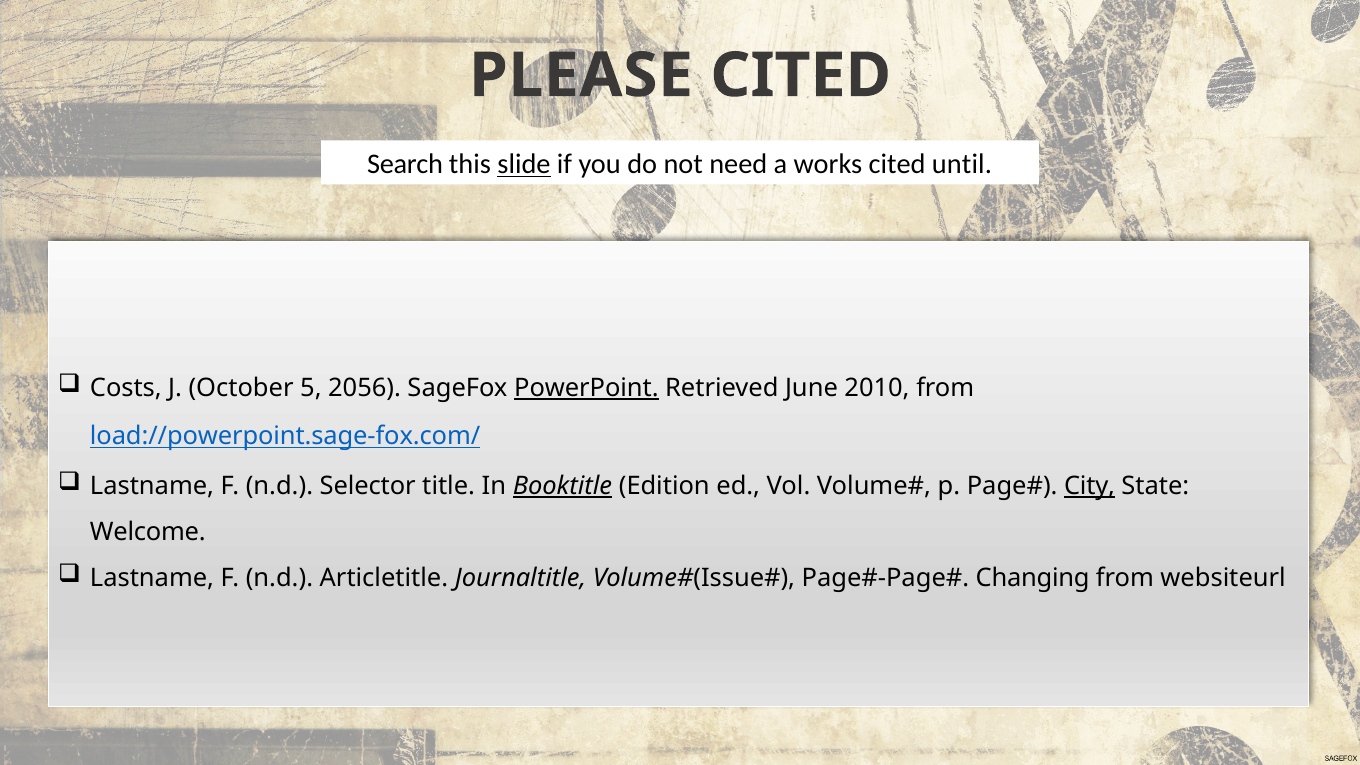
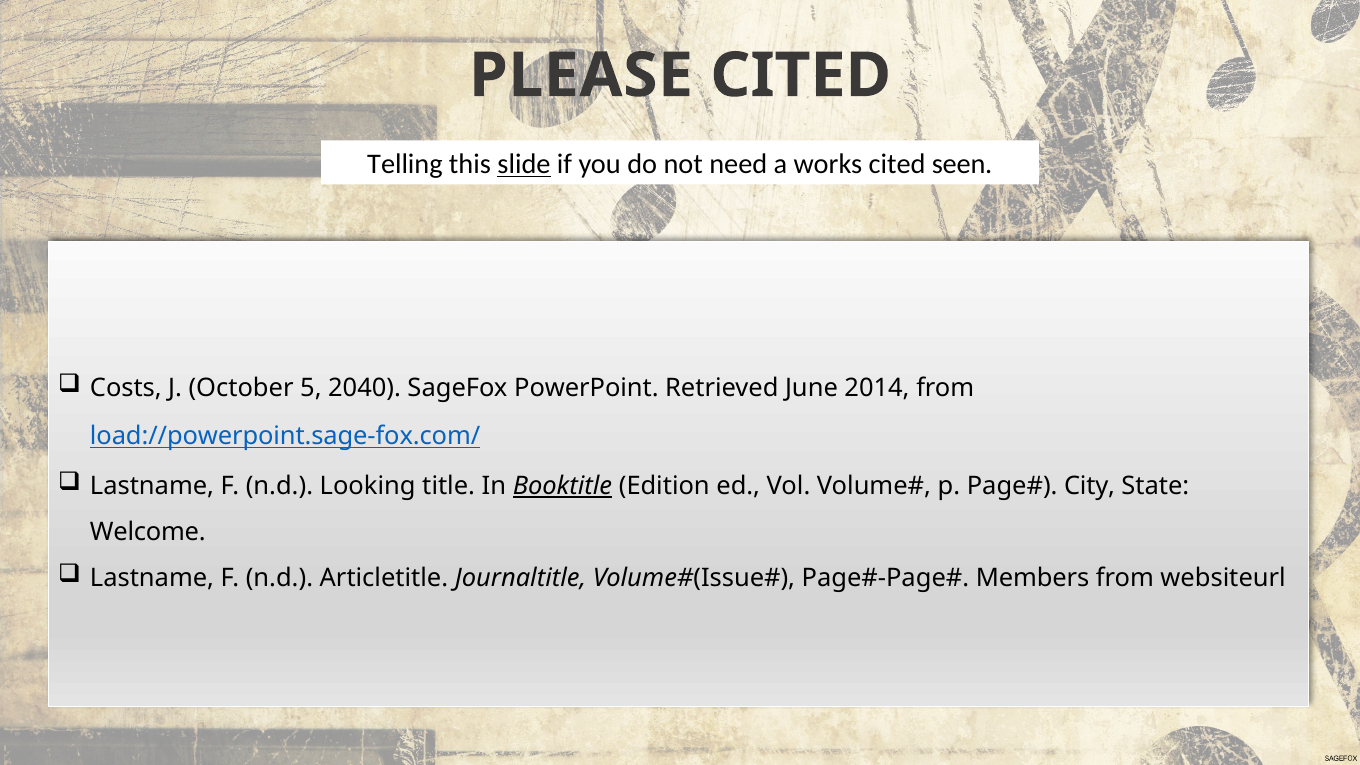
Search: Search -> Telling (405, 164)
until: until -> seen (962, 164)
2056: 2056 -> 2040 (365, 388)
PowerPoint underline: present -> none (586, 388)
2010: 2010 -> 2014 (877, 388)
Selector: Selector -> Looking (368, 486)
City underline: present -> none (1090, 486)
Changing: Changing -> Members (1033, 578)
